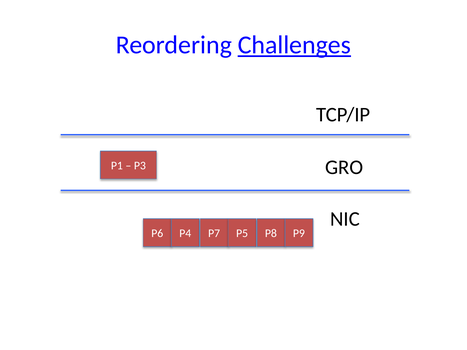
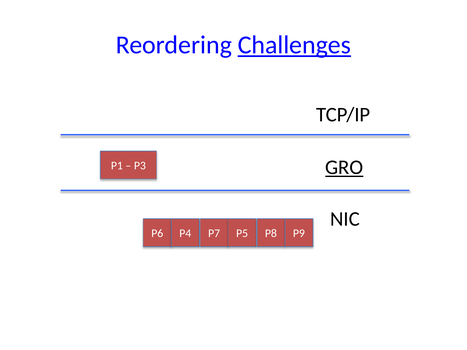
GRO underline: none -> present (344, 168)
